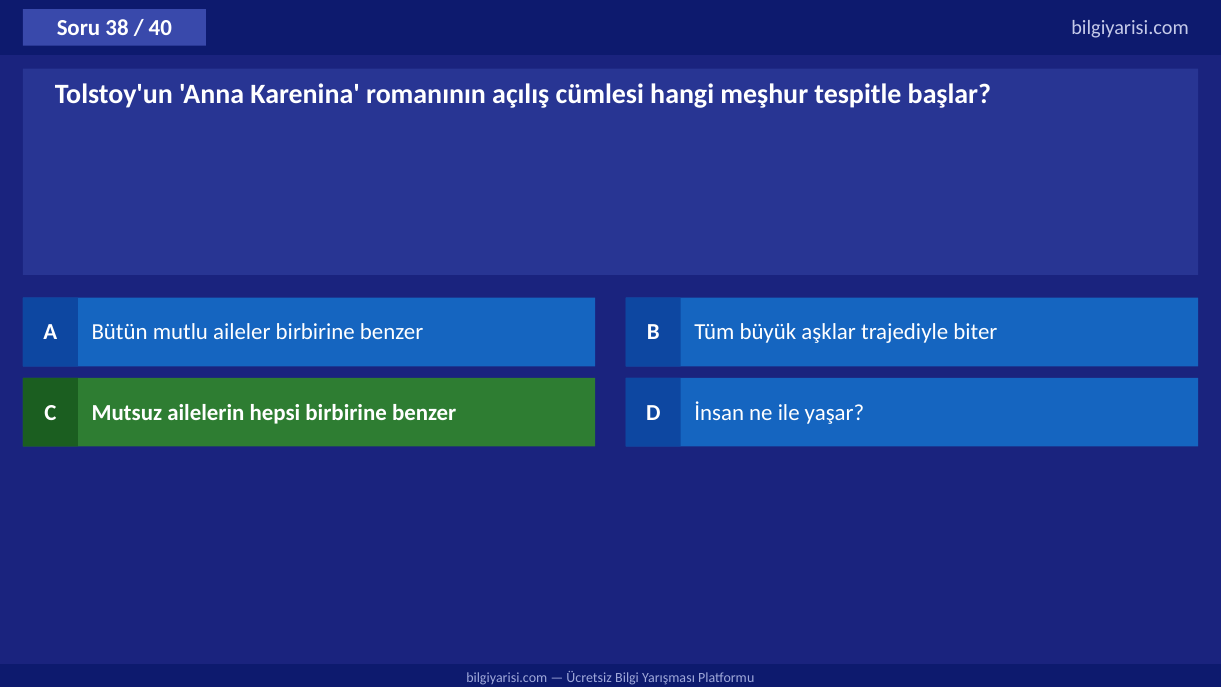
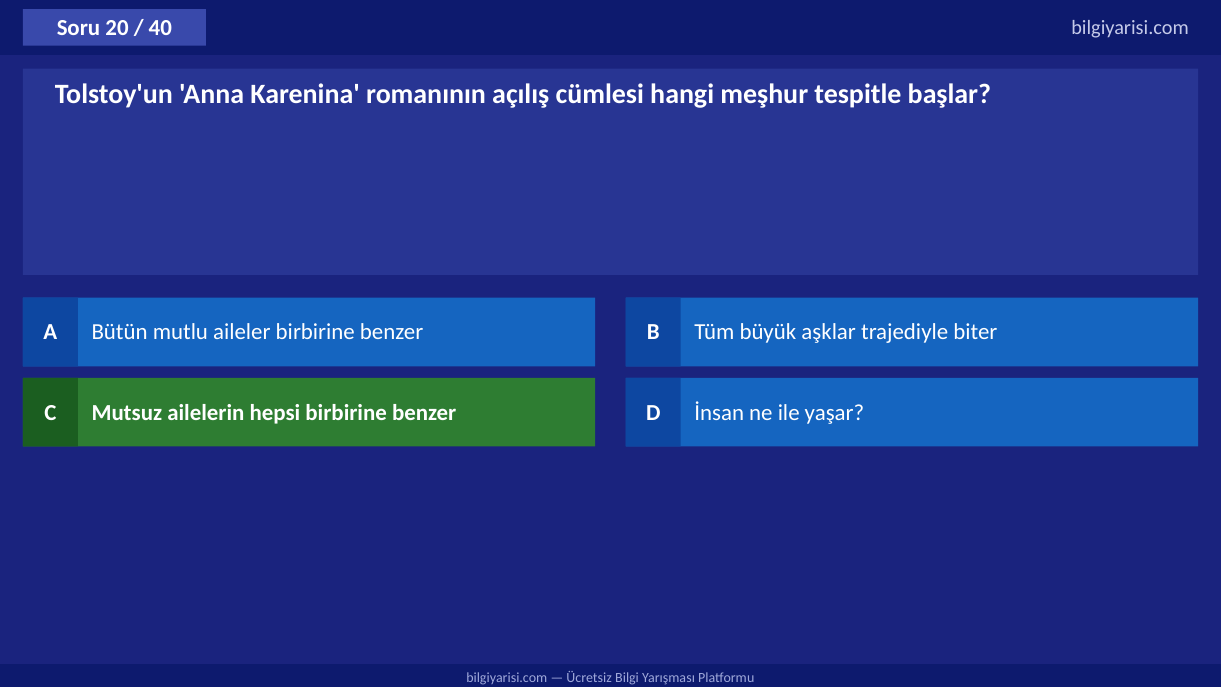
38: 38 -> 20 (117, 28)
